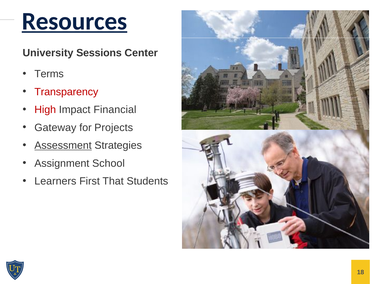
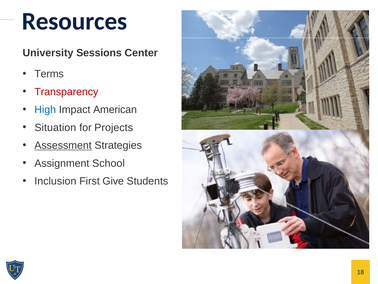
Resources underline: present -> none (75, 21)
High colour: red -> blue (45, 110)
Financial: Financial -> American (115, 110)
Gateway: Gateway -> Situation (55, 127)
Learners: Learners -> Inclusion (55, 181)
That: That -> Give (113, 181)
